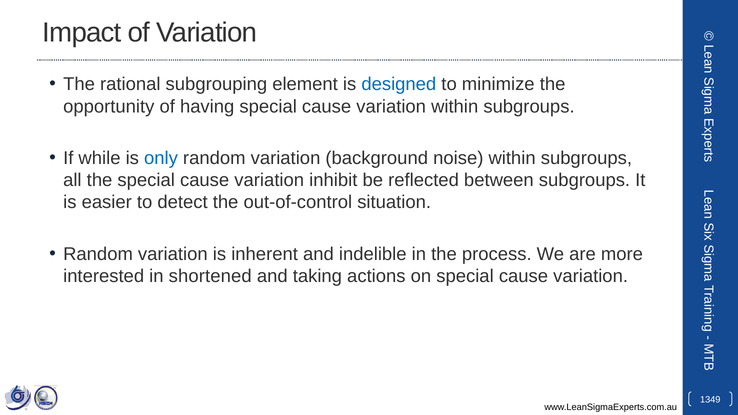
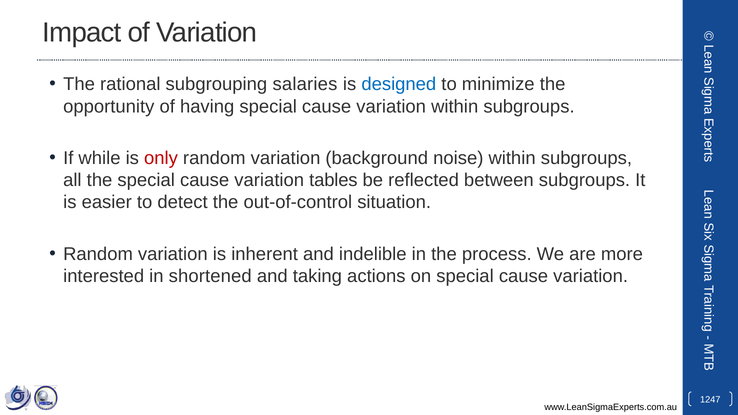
element: element -> salaries (305, 84)
only colour: blue -> red (161, 158)
inhibit: inhibit -> tables (333, 180)
1349: 1349 -> 1247 (710, 400)
